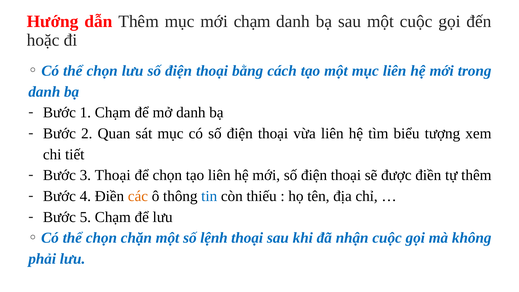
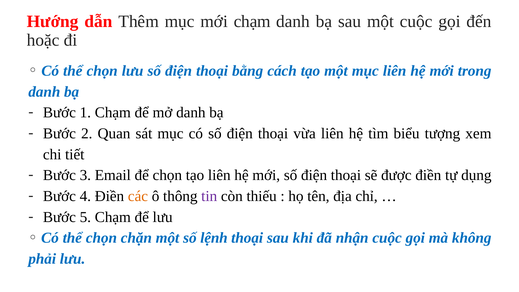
3 Thoại: Thoại -> Email (113, 175)
tự thêm: thêm -> dụng (476, 175)
tin colour: blue -> purple (209, 196)
